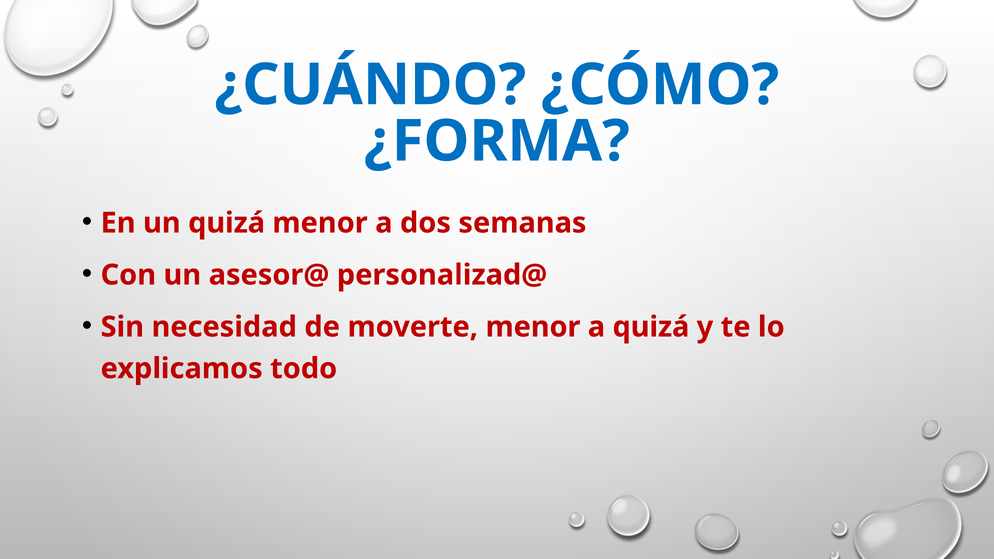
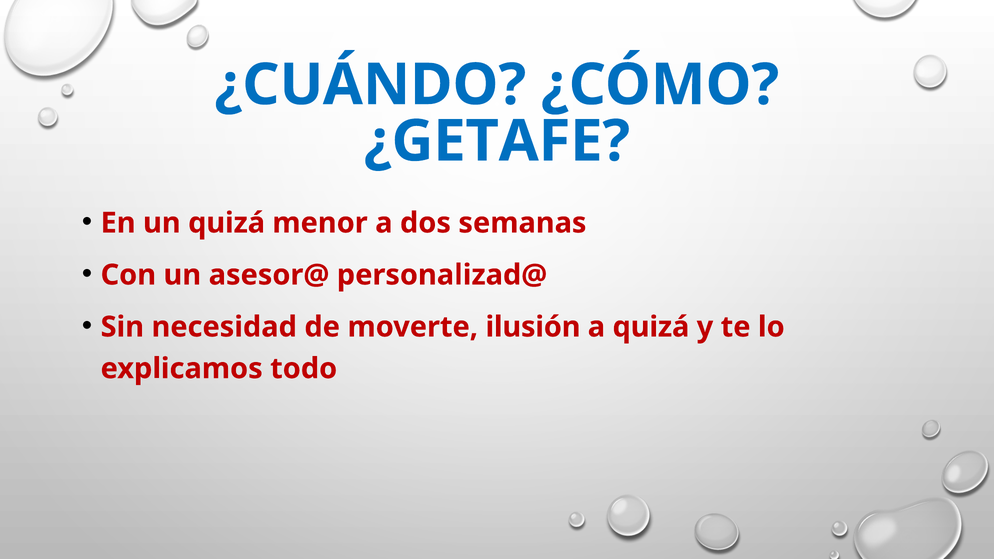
¿FORMA: ¿FORMA -> ¿GETAFE (497, 141)
moverte menor: menor -> ilusión (533, 327)
